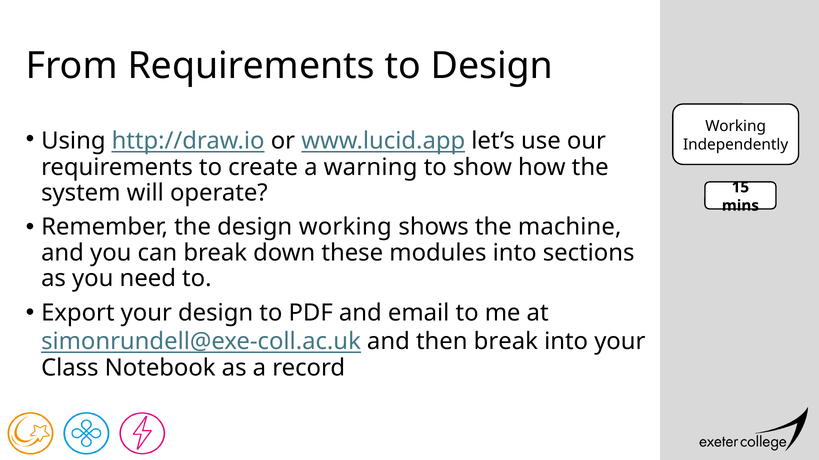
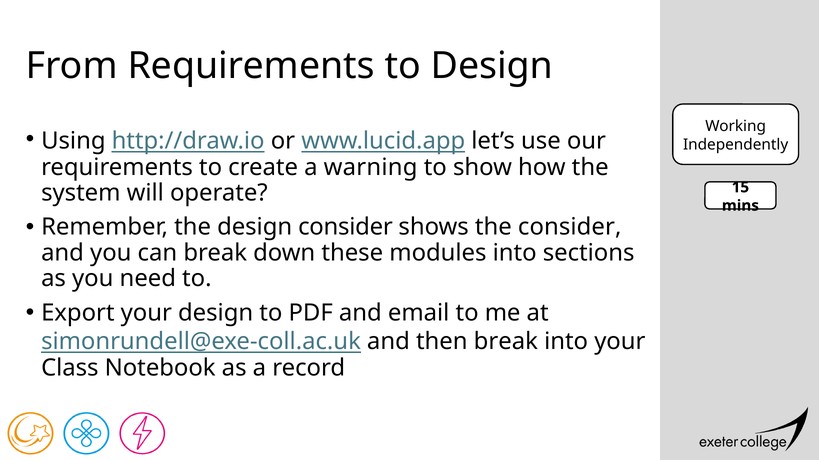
design working: working -> consider (345, 227)
the machine: machine -> consider (570, 227)
